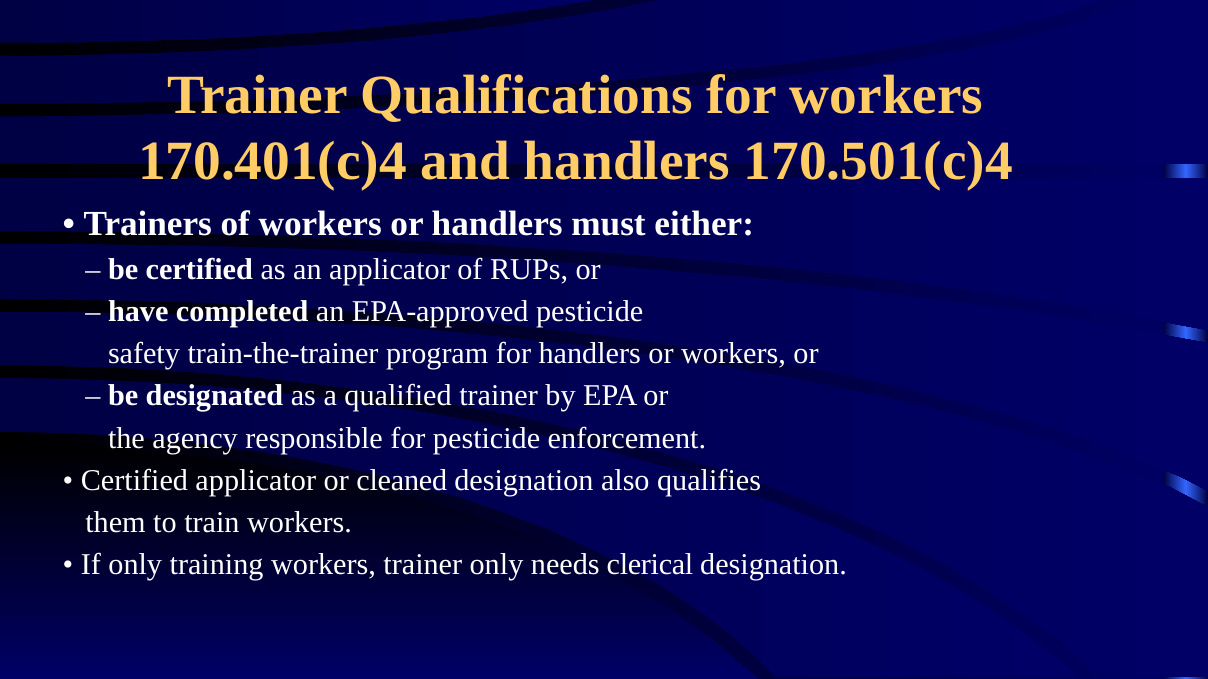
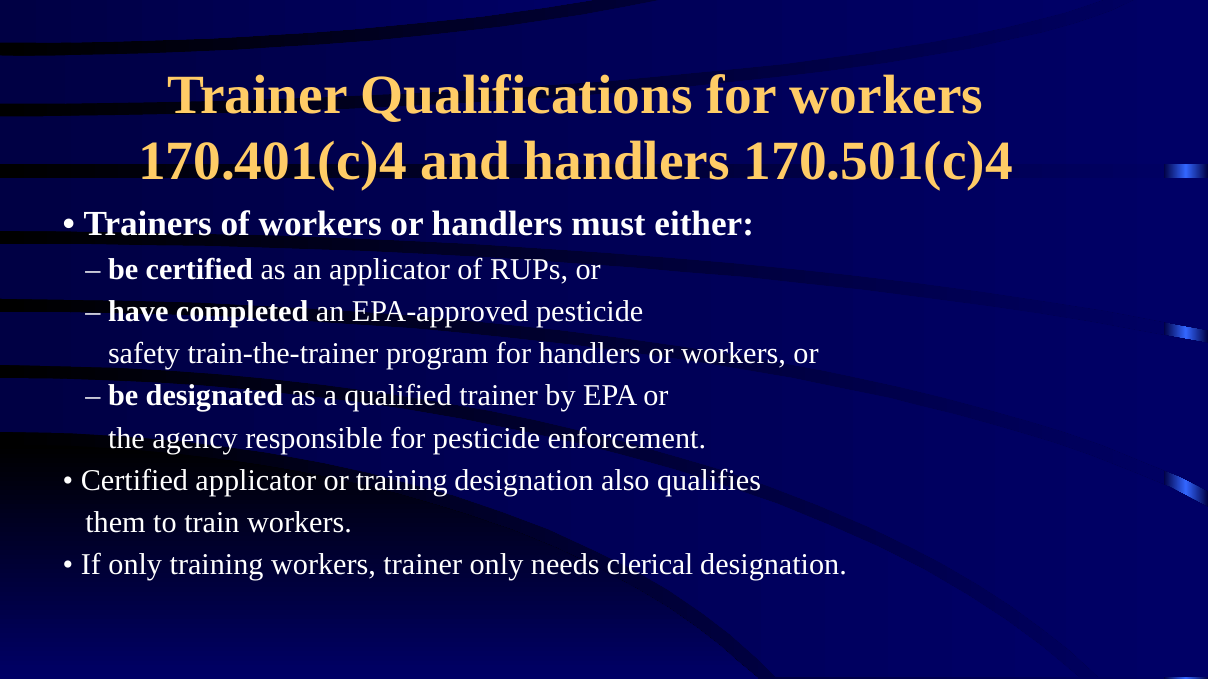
or cleaned: cleaned -> training (402, 481)
